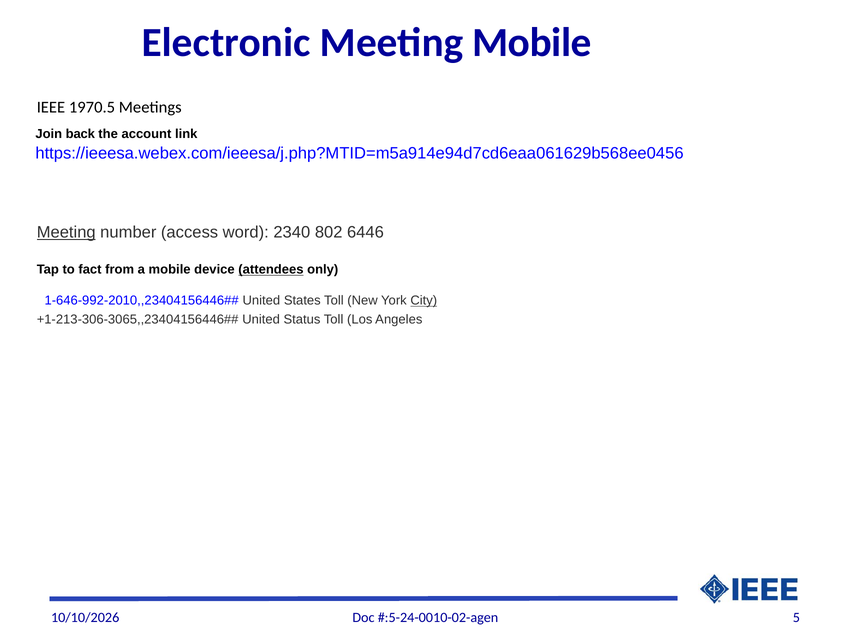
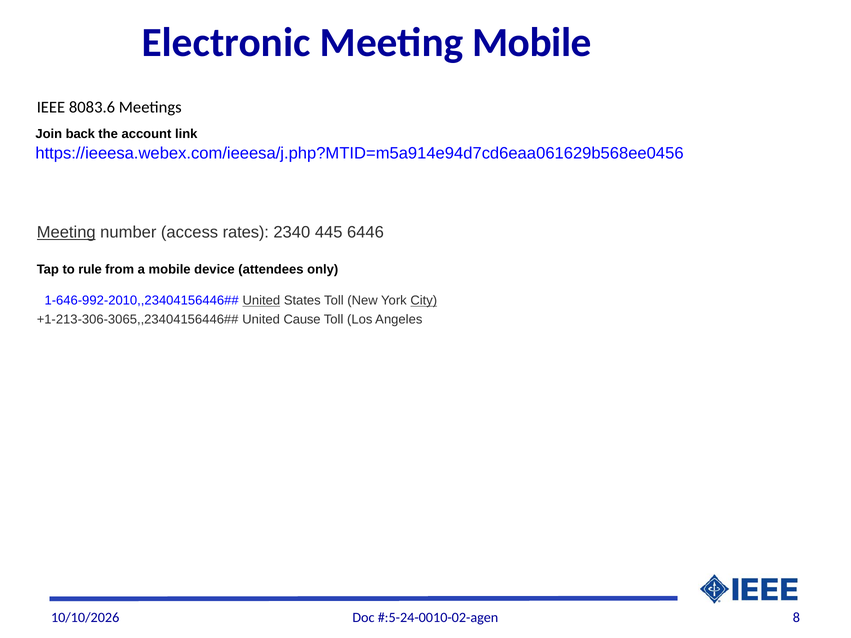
1970.5: 1970.5 -> 8083.6 (92, 107)
word: word -> rates (246, 232)
802: 802 -> 445 (329, 232)
fact: fact -> rule (90, 270)
attendees underline: present -> none (271, 270)
United underline: none -> present (261, 301)
Status: Status -> Cause (302, 319)
5: 5 -> 8 (796, 618)
